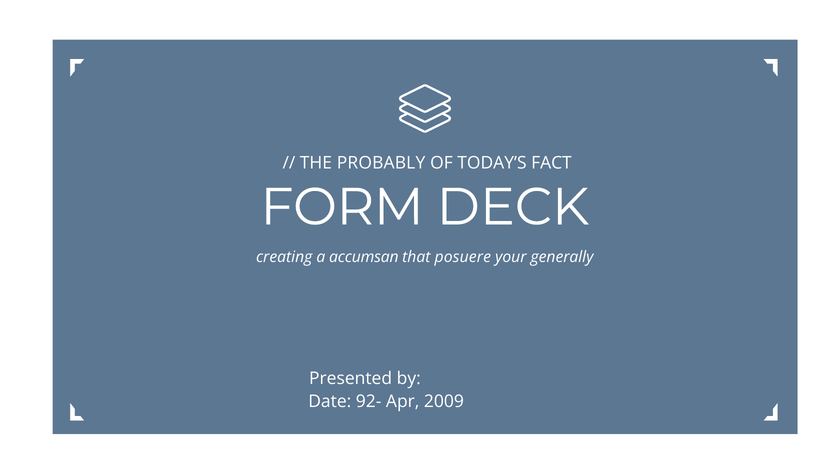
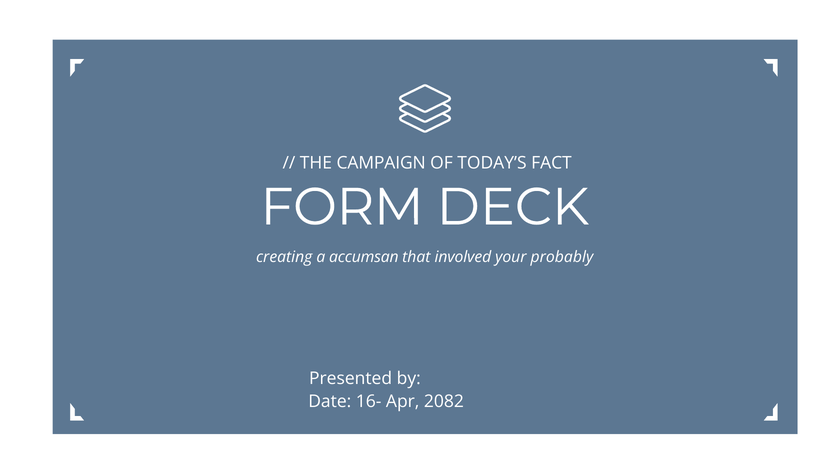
PROBABLY: PROBABLY -> CAMPAIGN (381, 163)
posuere: posuere -> involved (463, 257)
generally: generally -> probably (562, 257)
92-: 92- -> 16- (369, 402)
2009: 2009 -> 2082 (444, 402)
